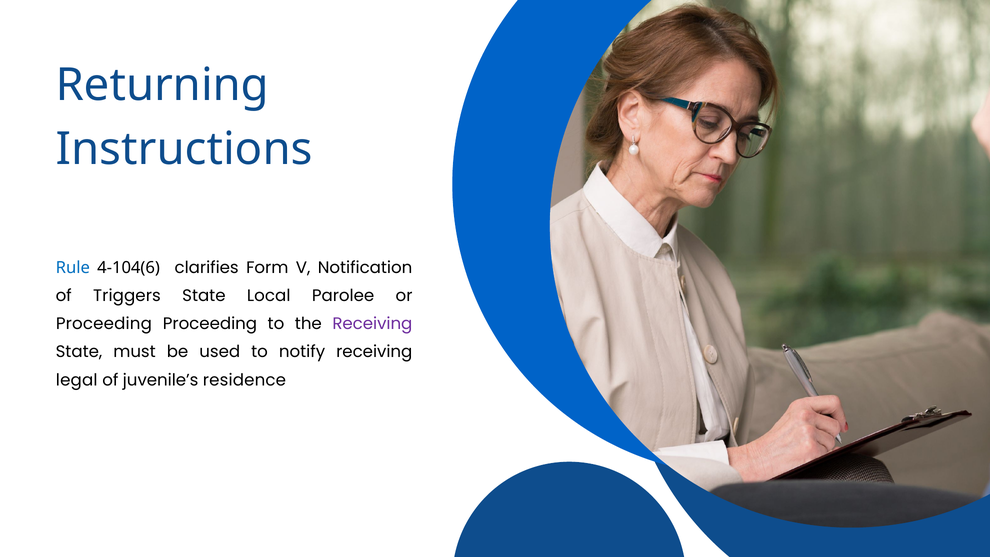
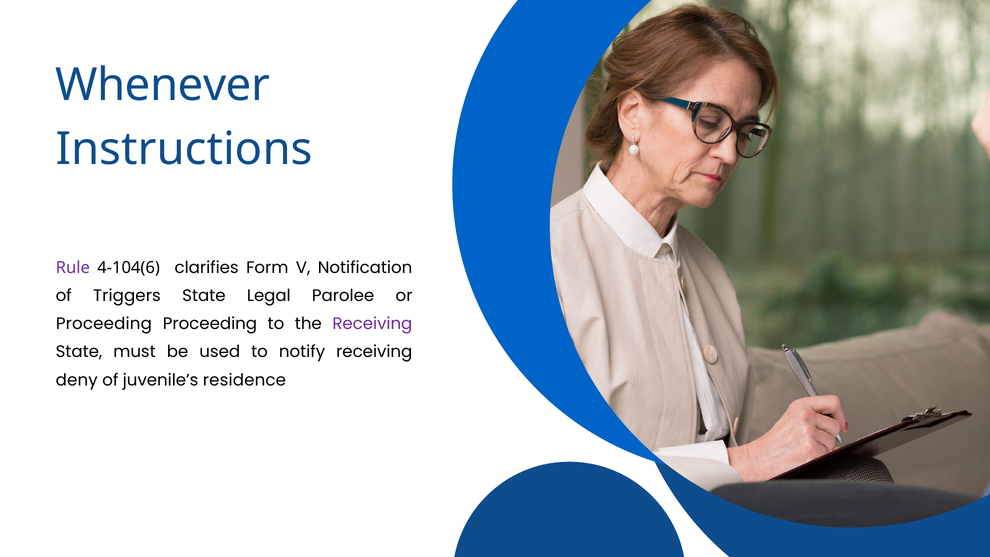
Returning: Returning -> Whenever (163, 85)
Rule colour: blue -> purple (73, 268)
Local: Local -> Legal (269, 296)
legal: legal -> deny (77, 380)
